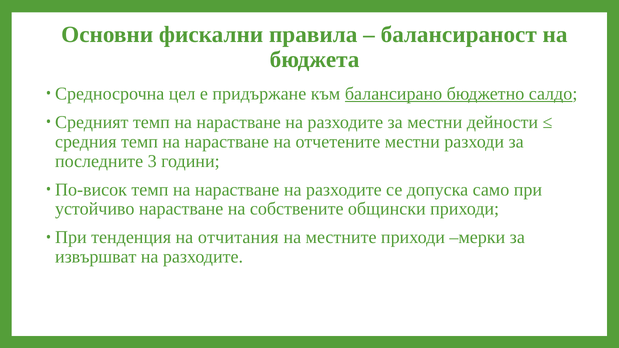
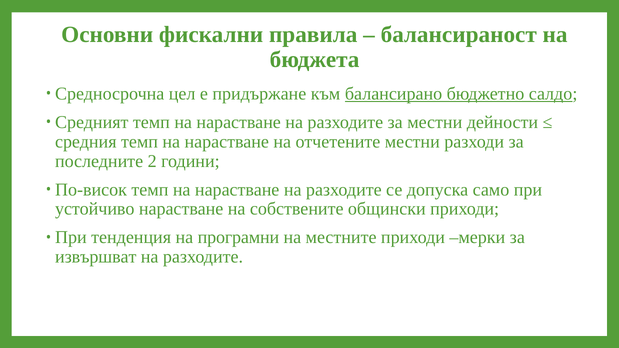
3: 3 -> 2 (152, 161)
отчитания: отчитания -> програмни (238, 238)
